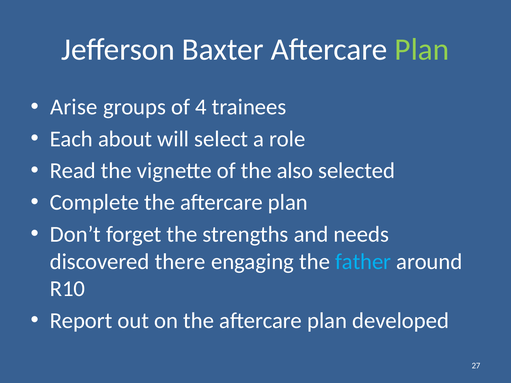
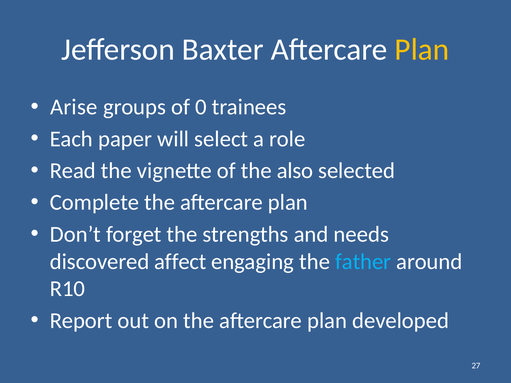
Plan colour: light green -> yellow (422, 49)
4: 4 -> 0 (201, 107)
about: about -> paper (125, 139)
there: there -> affect (180, 262)
